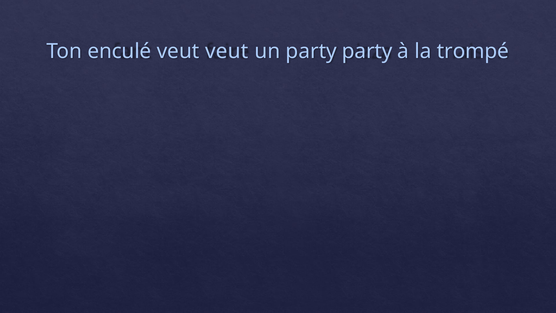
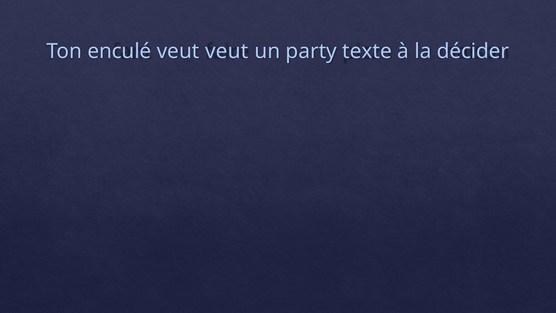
party party: party -> texte (367, 51)
trompé: trompé -> décider (473, 51)
